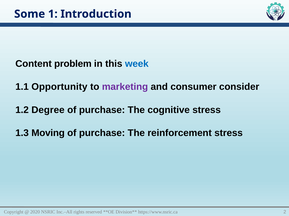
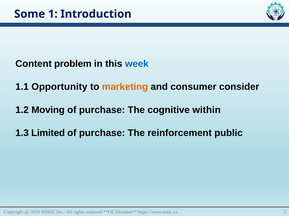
marketing colour: purple -> orange (125, 87)
Degree: Degree -> Moving (48, 110)
cognitive stress: stress -> within (207, 110)
Moving: Moving -> Limited (48, 133)
reinforcement stress: stress -> public (229, 133)
